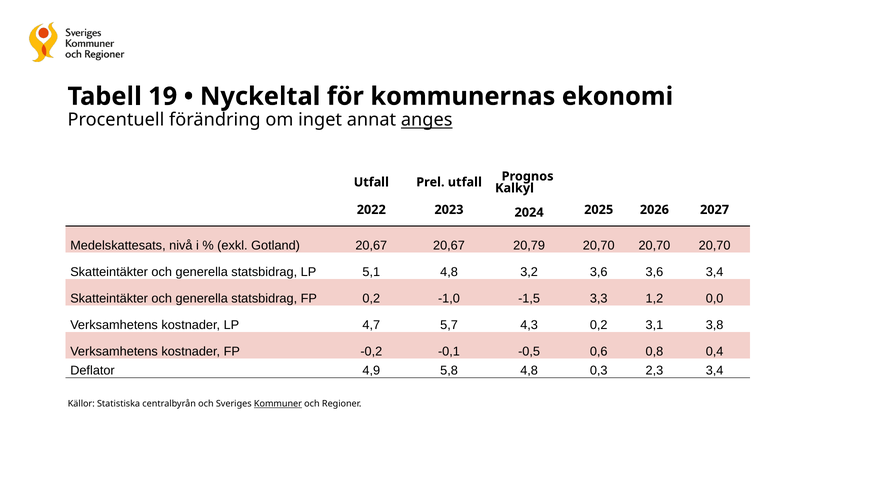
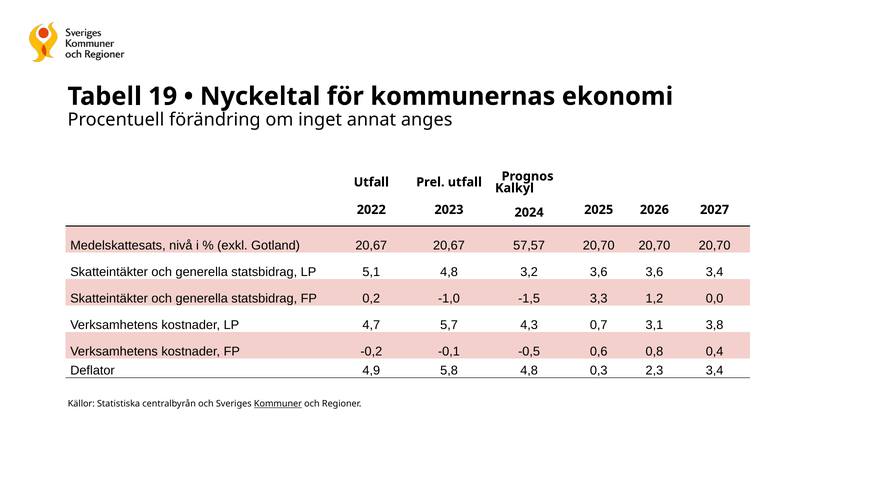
anges underline: present -> none (427, 120)
20,79: 20,79 -> 57,57 (529, 245)
4,3 0,2: 0,2 -> 0,7 (599, 325)
